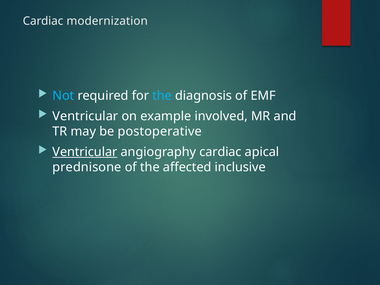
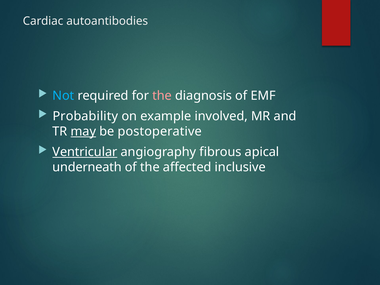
modernization: modernization -> autoantibodies (107, 21)
the colour: light blue -> pink (162, 96)
Ventricular: Ventricular -> Probability (85, 116)
may underline: none -> present (83, 131)
angiography cardiac: cardiac -> fibrous (220, 152)
prednisone: prednisone -> underneath (87, 167)
